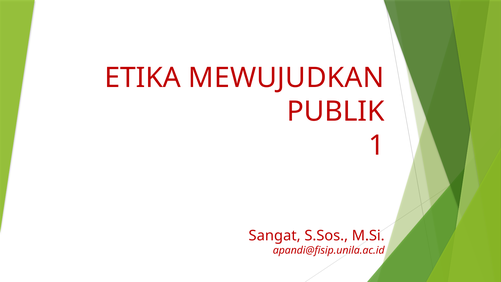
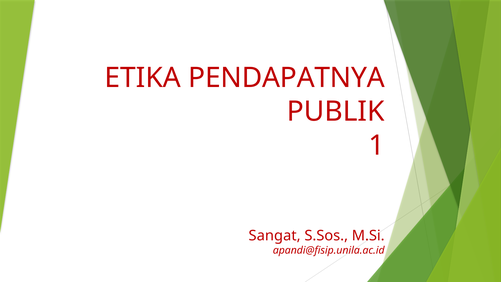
MEWUJUDKAN: MEWUJUDKAN -> PENDAPATNYA (287, 78)
